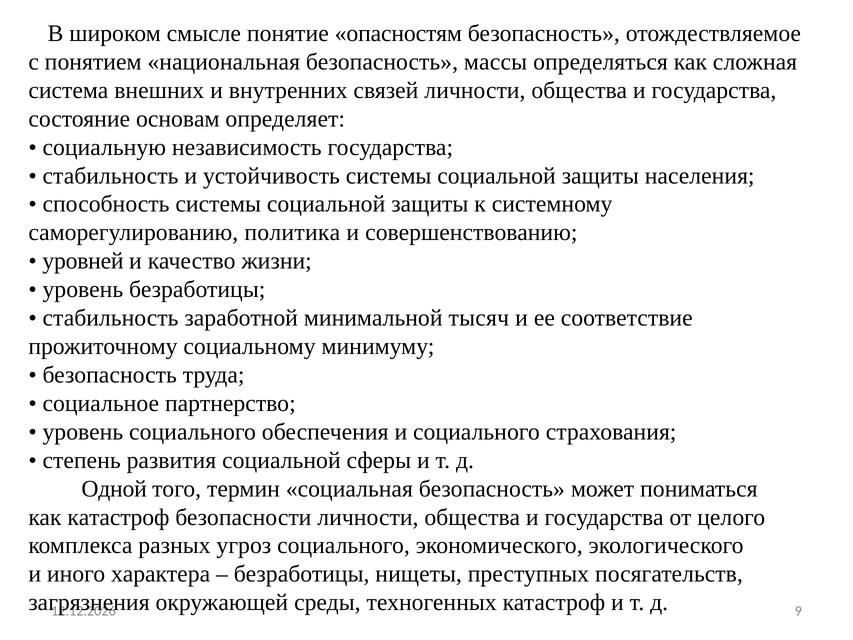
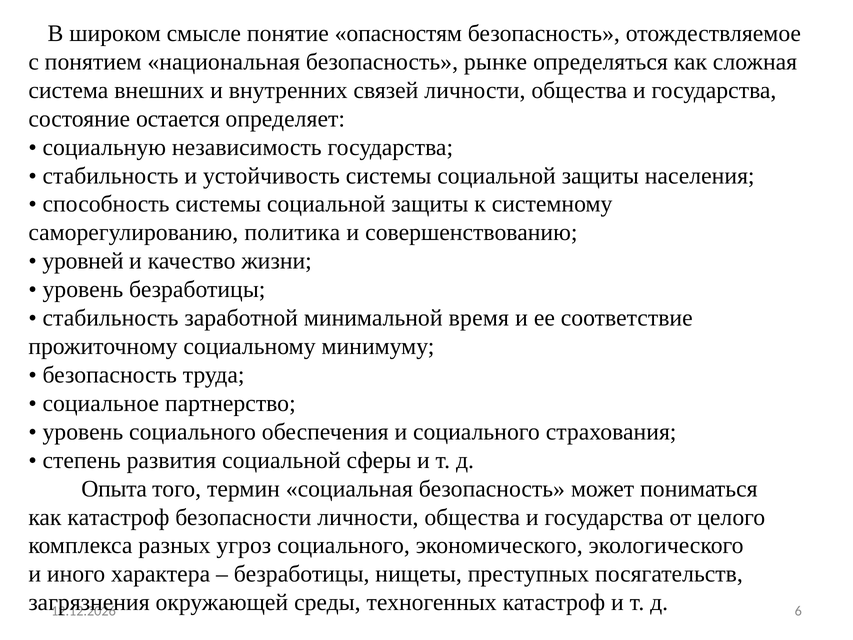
массы: массы -> рынке (496, 62)
основам: основам -> остается (178, 119)
тысяч: тысяч -> время (479, 318)
Одной: Одной -> Опыта (114, 489)
9: 9 -> 6 (798, 611)
